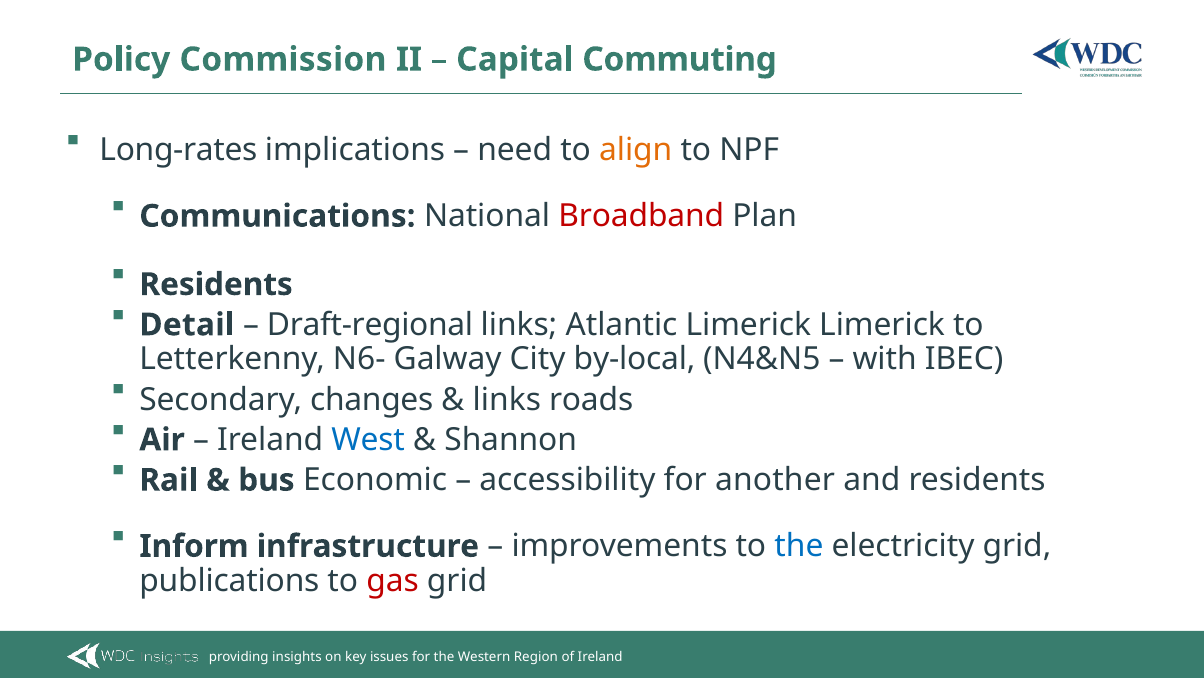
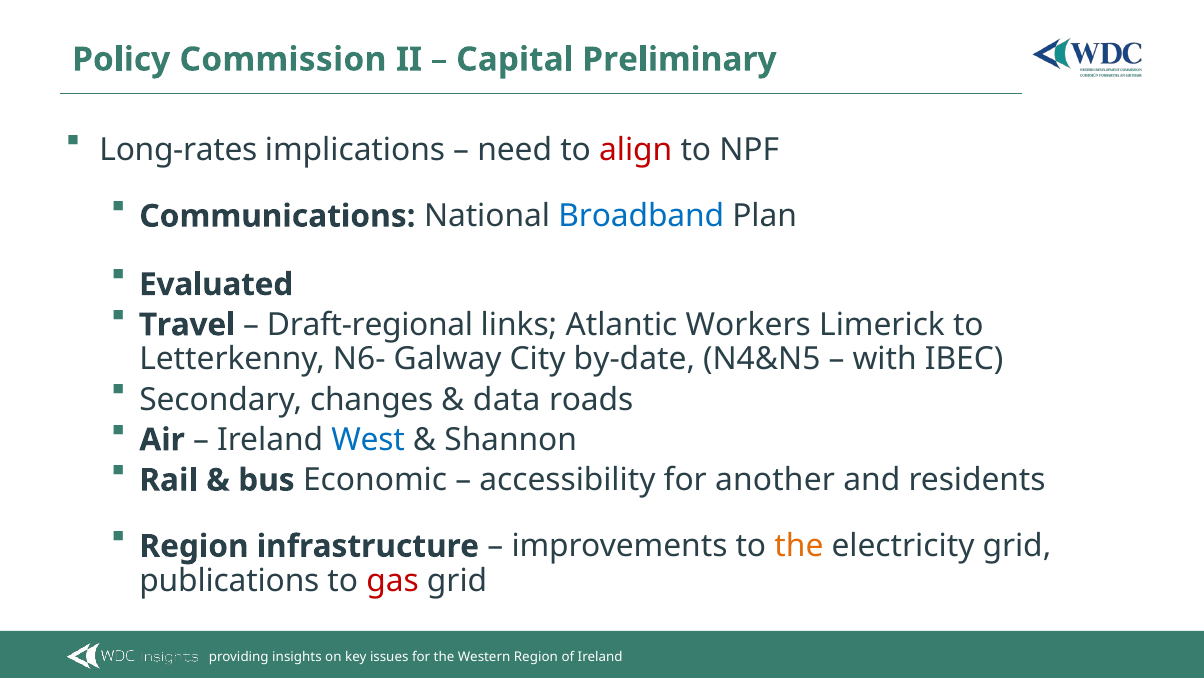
Commuting: Commuting -> Preliminary (679, 59)
align colour: orange -> red (636, 150)
Broadband colour: red -> blue (641, 216)
Residents: Residents -> Evaluated (216, 284)
Detail: Detail -> Travel (187, 325)
Atlantic Limerick: Limerick -> Workers (748, 325)
by-local: by-local -> by-date (634, 359)
links: links -> data (507, 399)
Inform: Inform -> Region (194, 546)
the colour: blue -> orange (799, 546)
